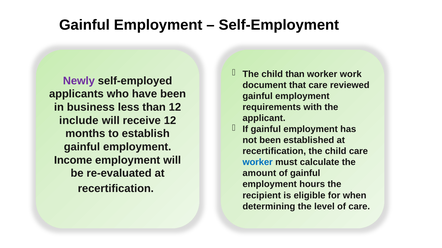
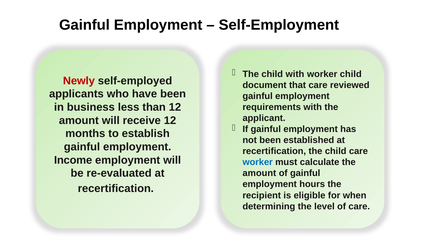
child than: than -> with (295, 74)
worker work: work -> child (351, 74)
Newly colour: purple -> red (79, 81)
include: include -> amount (79, 121)
